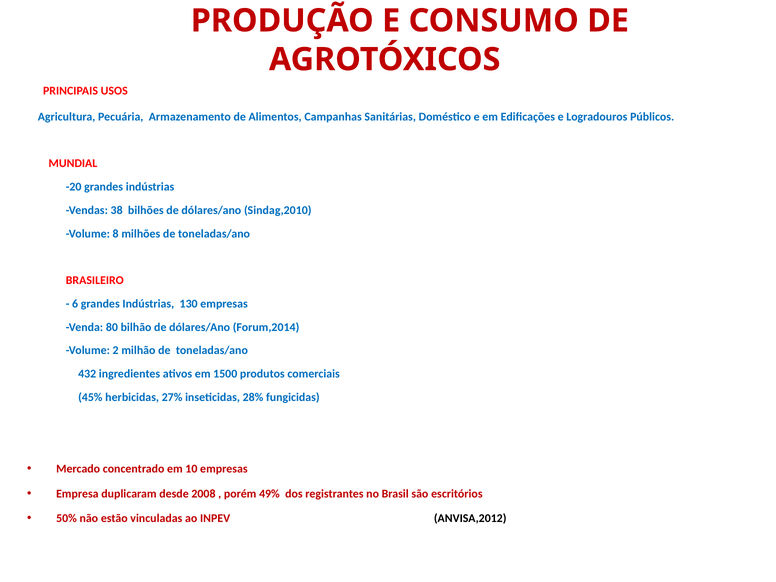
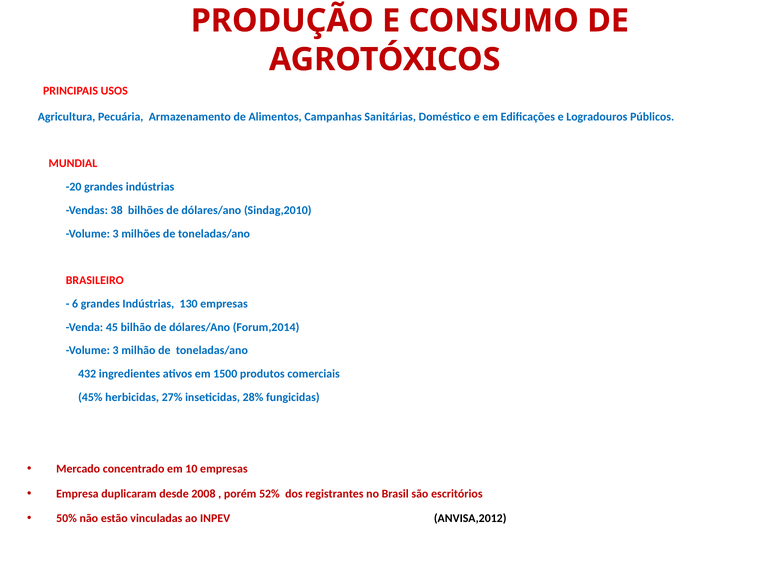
8: 8 -> 3 (116, 234)
80: 80 -> 45 (112, 327)
2: 2 -> 3 (116, 350)
49%: 49% -> 52% (269, 494)
